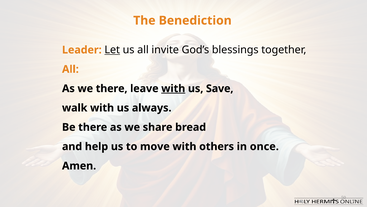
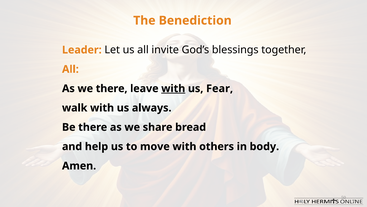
Let underline: present -> none (112, 50)
Save: Save -> Fear (220, 88)
once: once -> body (264, 146)
